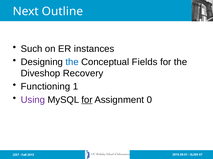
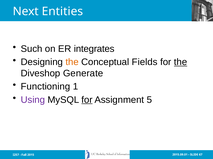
Outline: Outline -> Entities (62, 11)
instances: instances -> integrates (94, 49)
the colour: blue -> orange (72, 62)
the underline: none -> present (181, 62)
Recovery: Recovery -> Generate (83, 74)
0: 0 -> 5 (149, 100)
